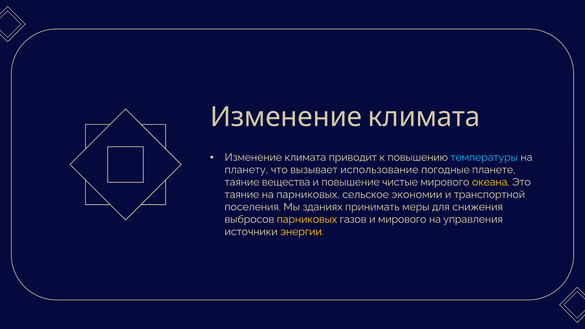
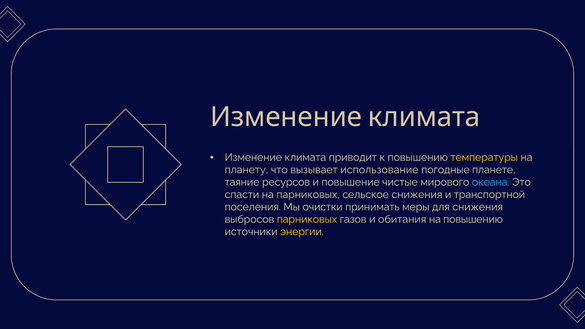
температуры colour: light blue -> yellow (484, 157)
вещества: вещества -> ресурсов (286, 182)
океана colour: yellow -> light blue (491, 182)
таяние: таяние -> спасти (242, 195)
сельское экономии: экономии -> снижения (417, 195)
зданиях: зданиях -> очистки (323, 207)
и мирового: мирового -> обитания (402, 219)
на управления: управления -> повышению (473, 219)
